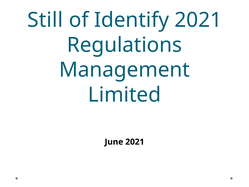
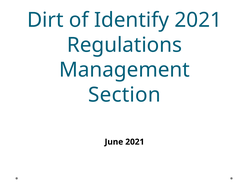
Still: Still -> Dirt (45, 20)
Limited: Limited -> Section (124, 95)
